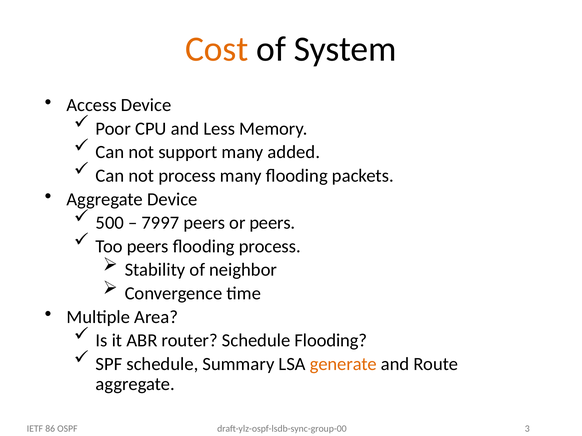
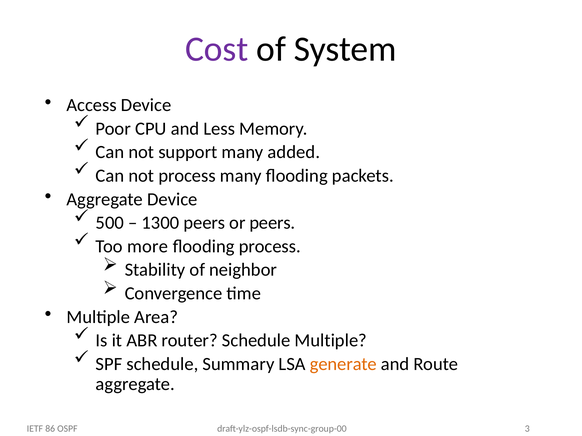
Cost colour: orange -> purple (217, 49)
7997: 7997 -> 1300 (160, 223)
Too peers: peers -> more (148, 247)
Schedule Flooding: Flooding -> Multiple (331, 341)
